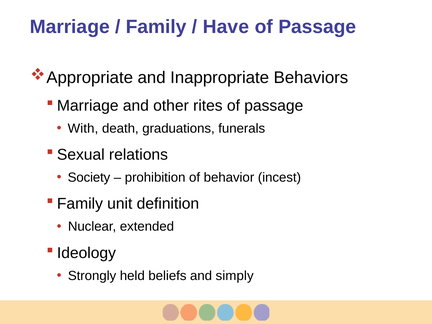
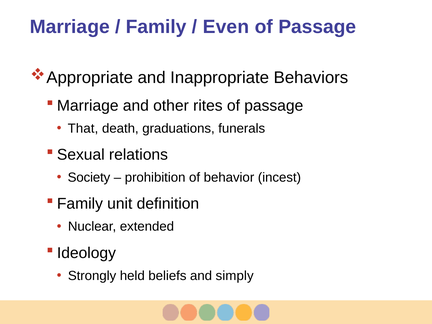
Have: Have -> Even (226, 27)
With: With -> That (83, 128)
